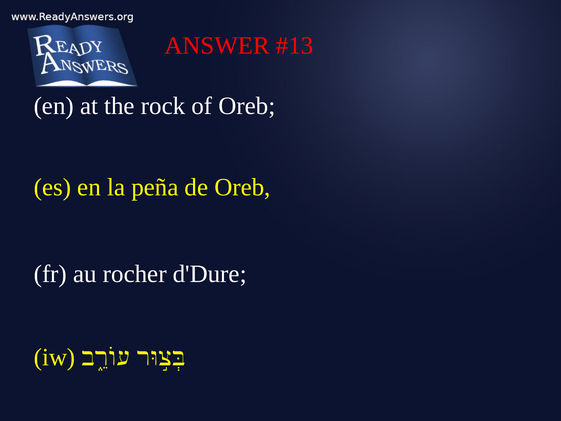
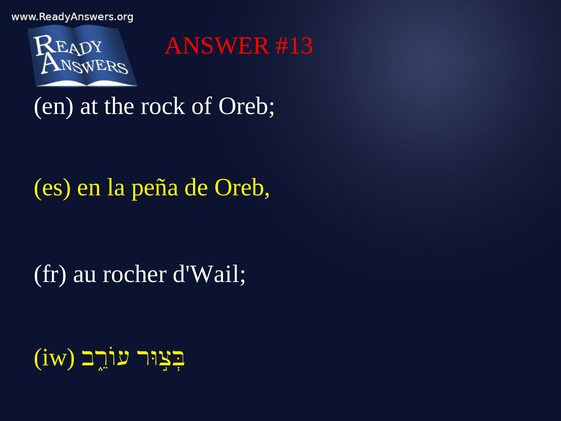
d'Dure: d'Dure -> d'Wail (210, 274)
